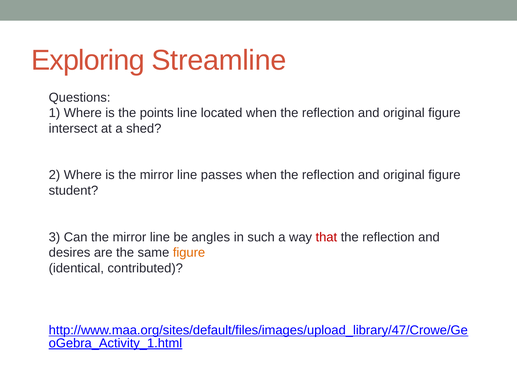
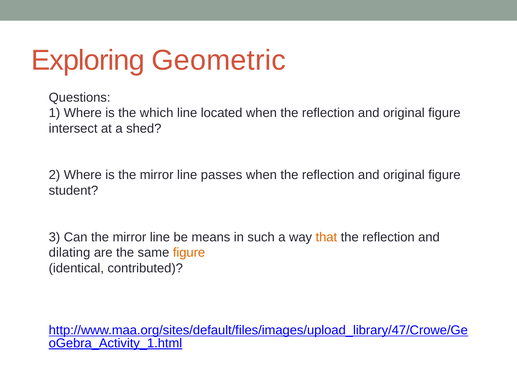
Streamline: Streamline -> Geometric (219, 60)
points: points -> which (157, 113)
angles: angles -> means (211, 237)
that colour: red -> orange (326, 237)
desires: desires -> dilating (70, 252)
